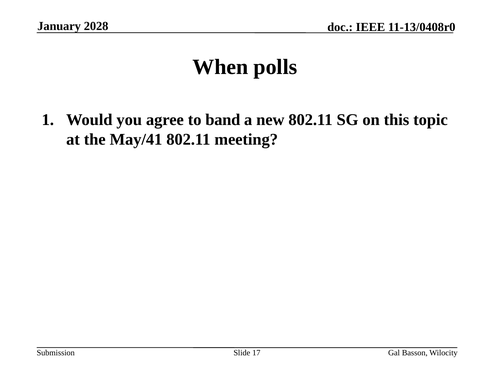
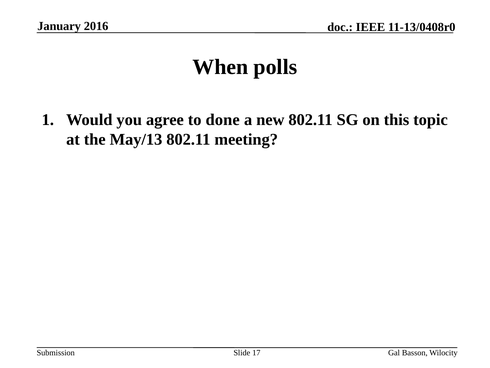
2028: 2028 -> 2016 (96, 26)
band: band -> done (223, 120)
May/41: May/41 -> May/13 (136, 139)
